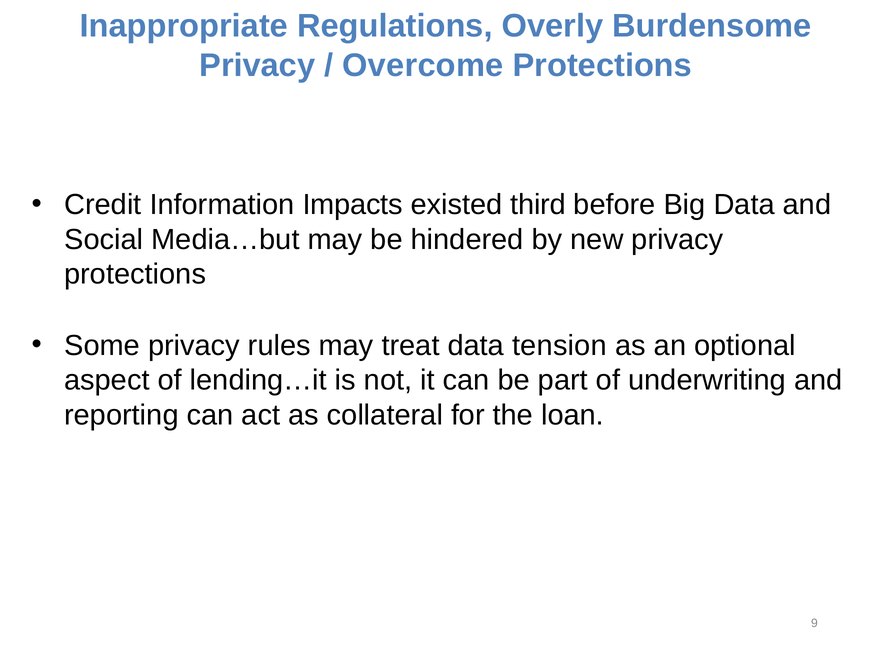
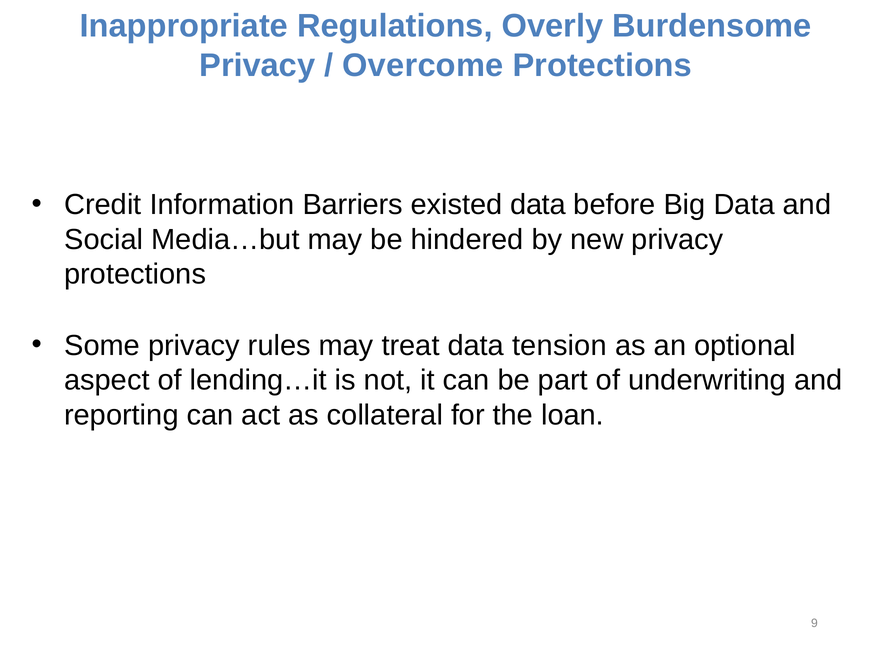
Impacts: Impacts -> Barriers (353, 205)
existed third: third -> data (538, 205)
